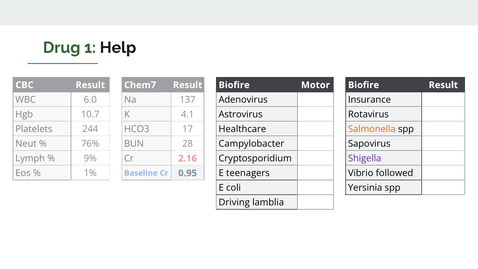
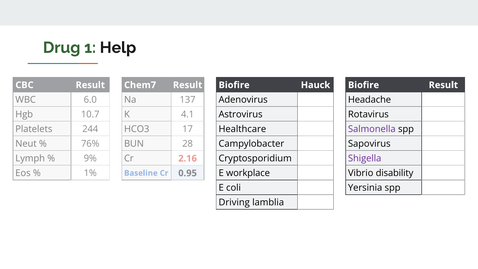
Motor: Motor -> Hauck (316, 85)
Insurance: Insurance -> Headache (370, 100)
Salmonella colour: orange -> purple (372, 129)
teenagers: teenagers -> workplace (248, 173)
followed: followed -> disability (395, 173)
